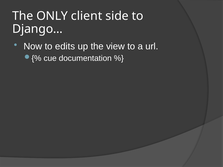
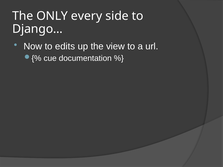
client: client -> every (87, 16)
